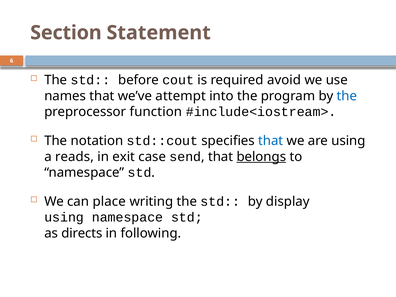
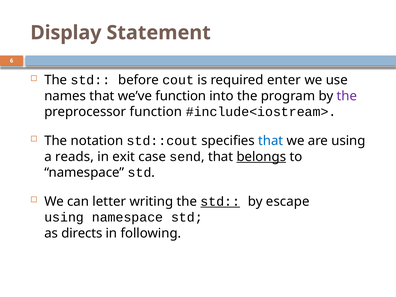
Section: Section -> Display (66, 33)
avoid: avoid -> enter (284, 80)
we’ve attempt: attempt -> function (181, 96)
the colour: blue -> purple (347, 96)
place: place -> letter (109, 202)
std underline: none -> present (220, 202)
display: display -> escape (288, 202)
